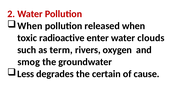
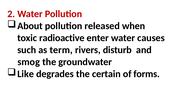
When: When -> About (30, 26)
clouds: clouds -> causes (151, 38)
oxygen: oxygen -> disturb (117, 50)
Less: Less -> Like (26, 74)
cause: cause -> forms (147, 74)
